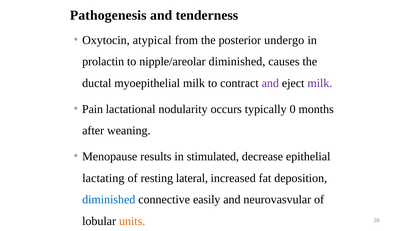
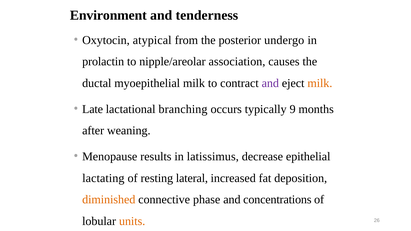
Pathogenesis: Pathogenesis -> Environment (108, 15)
nipple/areolar diminished: diminished -> association (237, 62)
milk colour: purple -> orange (320, 83)
Pain: Pain -> Late (93, 109)
nodularity: nodularity -> branching (183, 109)
0: 0 -> 9 (293, 109)
stimulated: stimulated -> latissimus (213, 157)
diminished colour: blue -> orange (109, 200)
easily: easily -> phase (207, 200)
neurovasvular: neurovasvular -> concentrations (277, 200)
